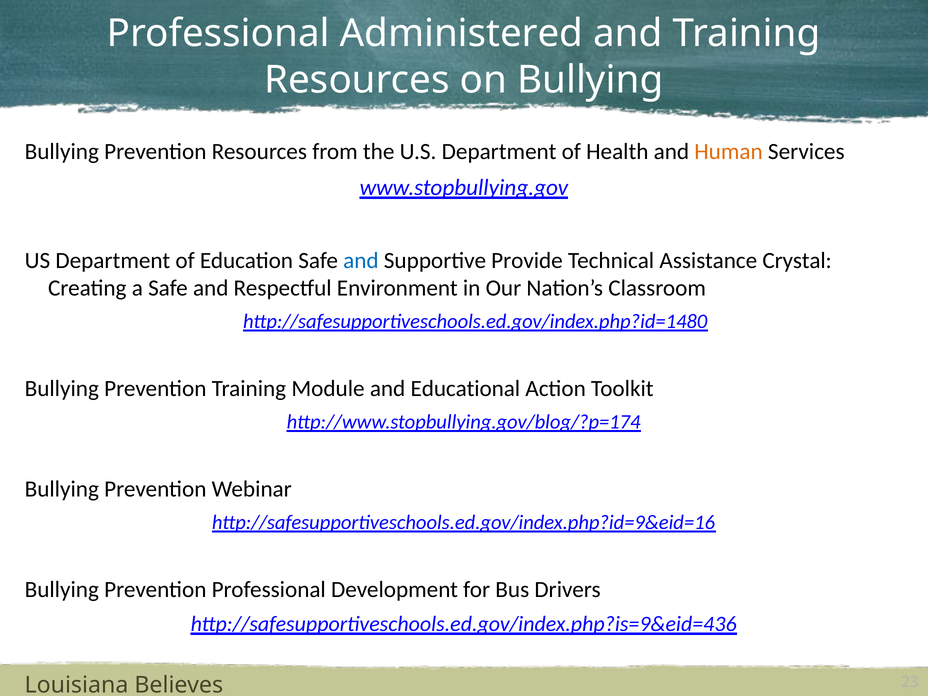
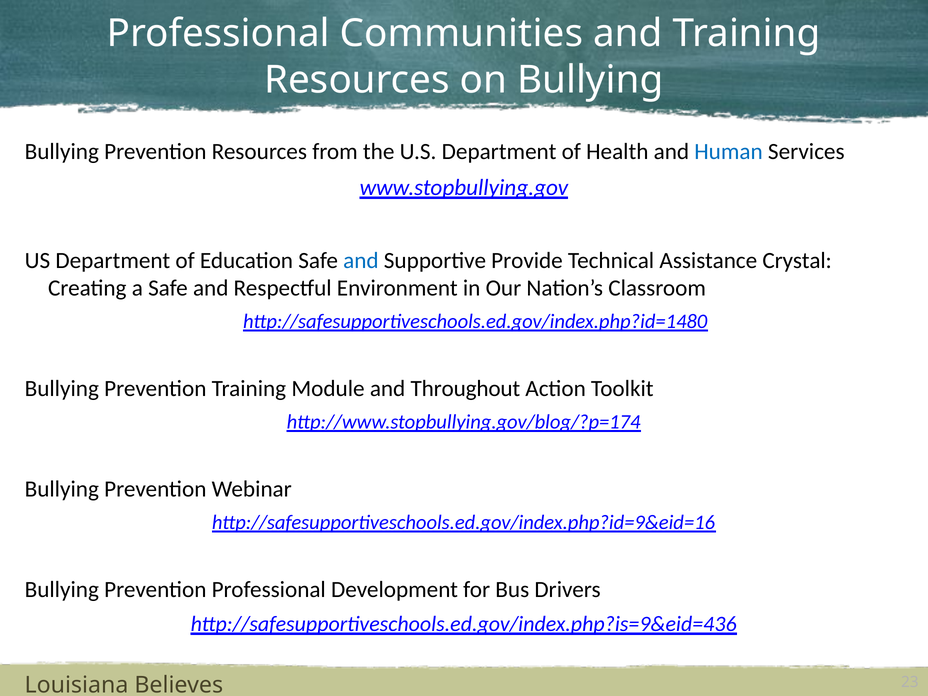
Administered: Administered -> Communities (461, 34)
Human colour: orange -> blue (728, 152)
Educational: Educational -> Throughout (465, 389)
